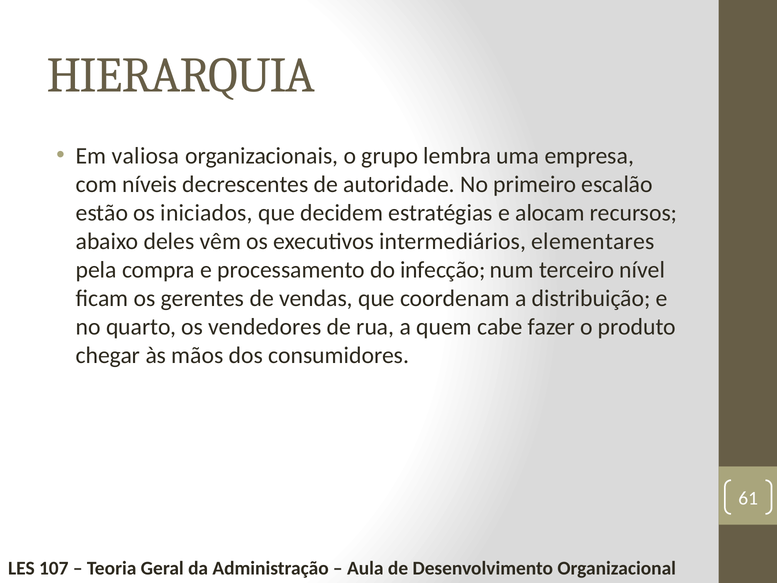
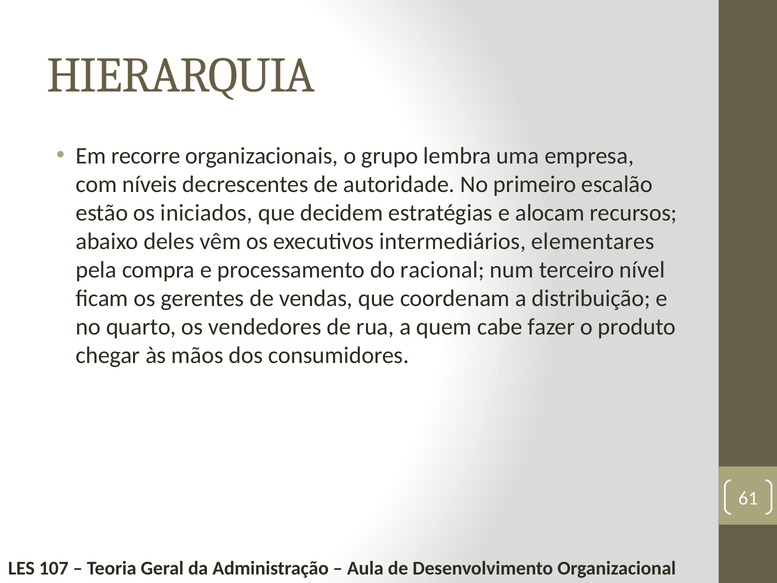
valiosa: valiosa -> recorre (146, 156)
infecção: infecção -> racional (443, 270)
